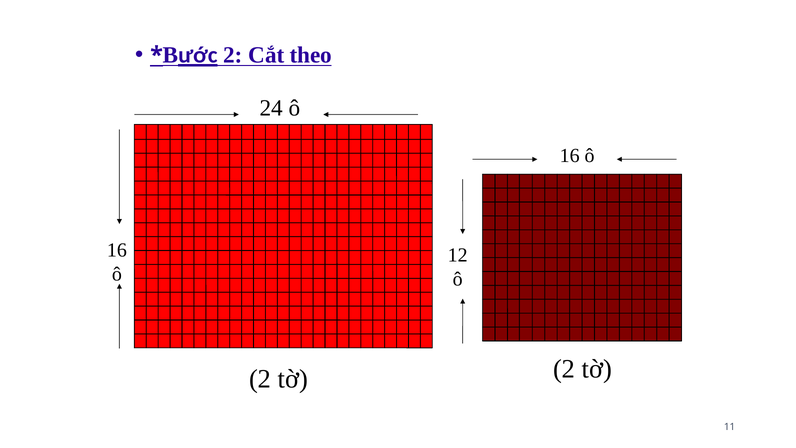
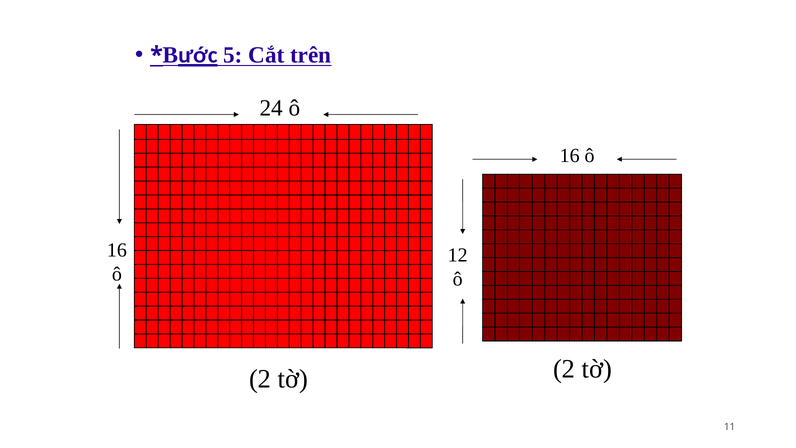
Bước 2: 2 -> 5 (233, 55)
theo: theo -> trên (311, 55)
